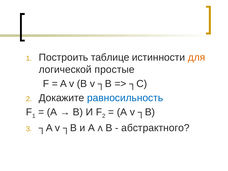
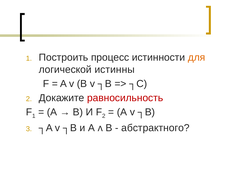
таблице: таблице -> процесс (110, 57)
простые: простые -> истинны (115, 69)
равносильность colour: blue -> red (125, 98)
